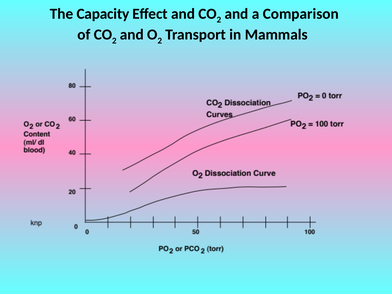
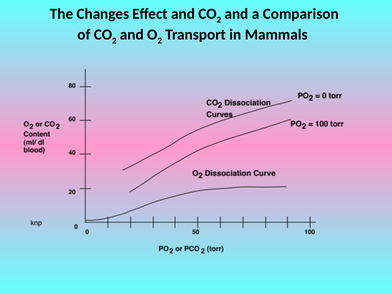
Capacity: Capacity -> Changes (103, 14)
